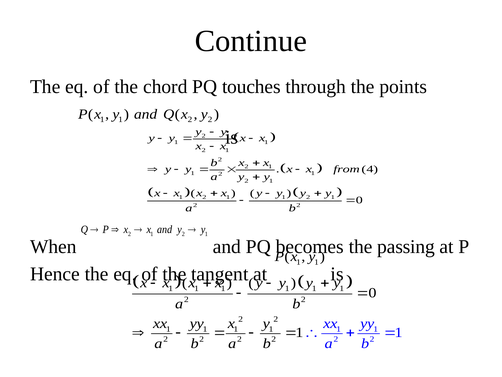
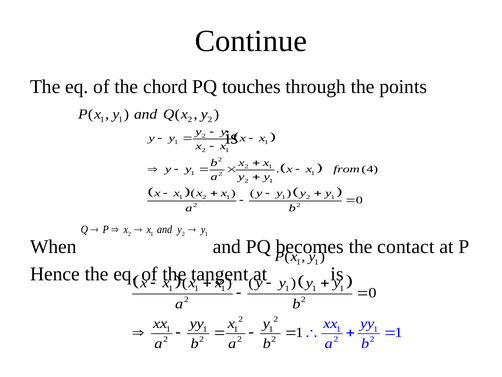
passing: passing -> contact (406, 247)
